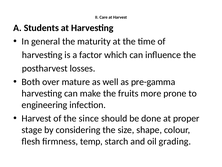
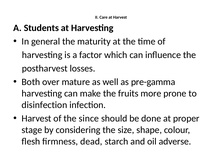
engineering: engineering -> disinfection (44, 105)
temp: temp -> dead (91, 141)
grading: grading -> adverse (175, 141)
